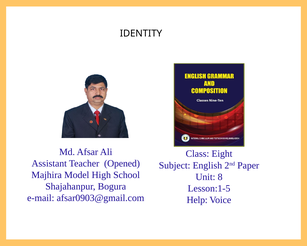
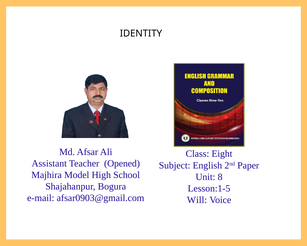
Help: Help -> Will (197, 200)
